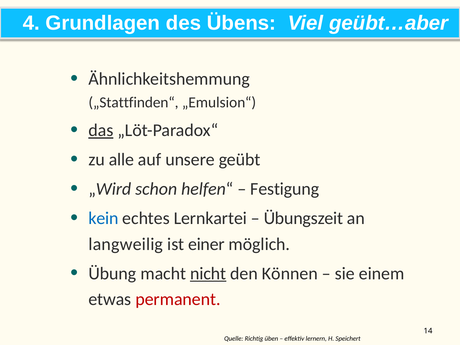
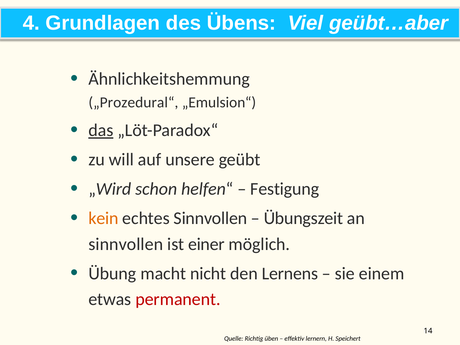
„Stattfinden“: „Stattfinden“ -> „Prozedural“ (133, 102)
alle: alle -> will (121, 160)
kein colour: blue -> orange (103, 218)
echtes Lernkartei: Lernkartei -> Sinnvollen (210, 218)
langweilig: langweilig -> sinnvollen (126, 244)
nicht underline: present -> none (208, 274)
Können: Können -> Lernens (290, 274)
